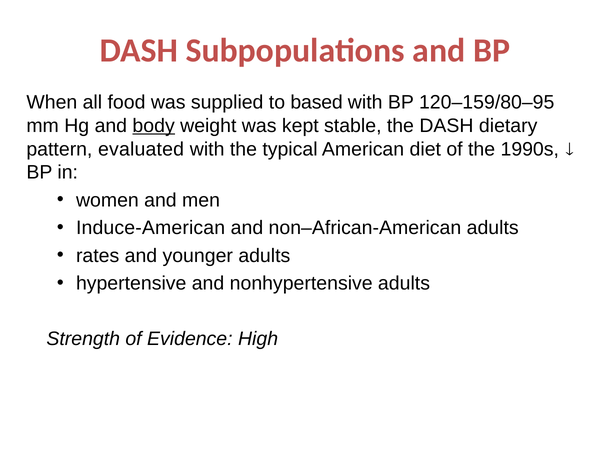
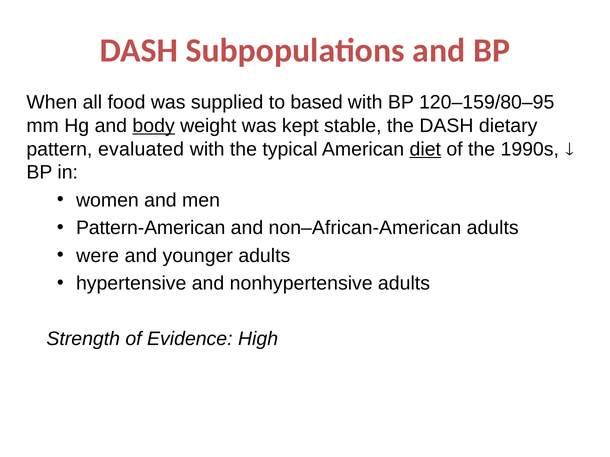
diet underline: none -> present (425, 149)
Induce-American: Induce-American -> Pattern-American (151, 228)
rates: rates -> were (98, 256)
